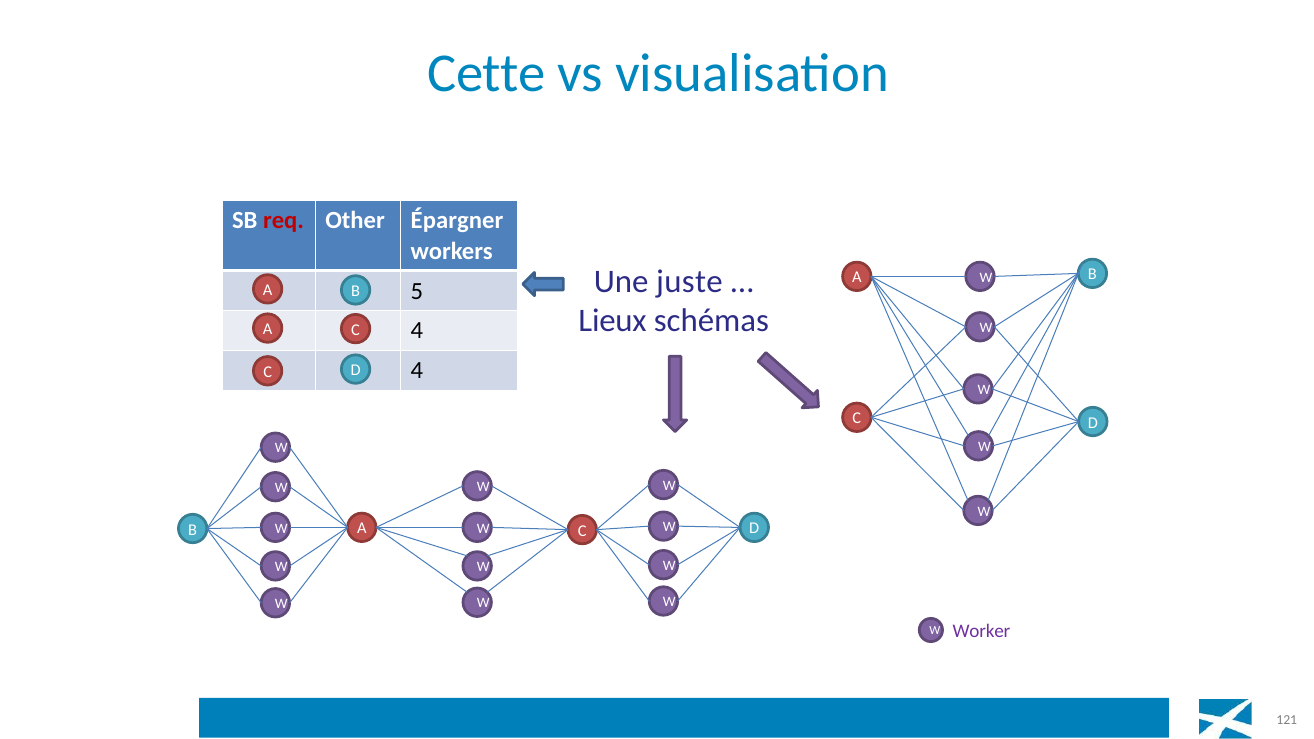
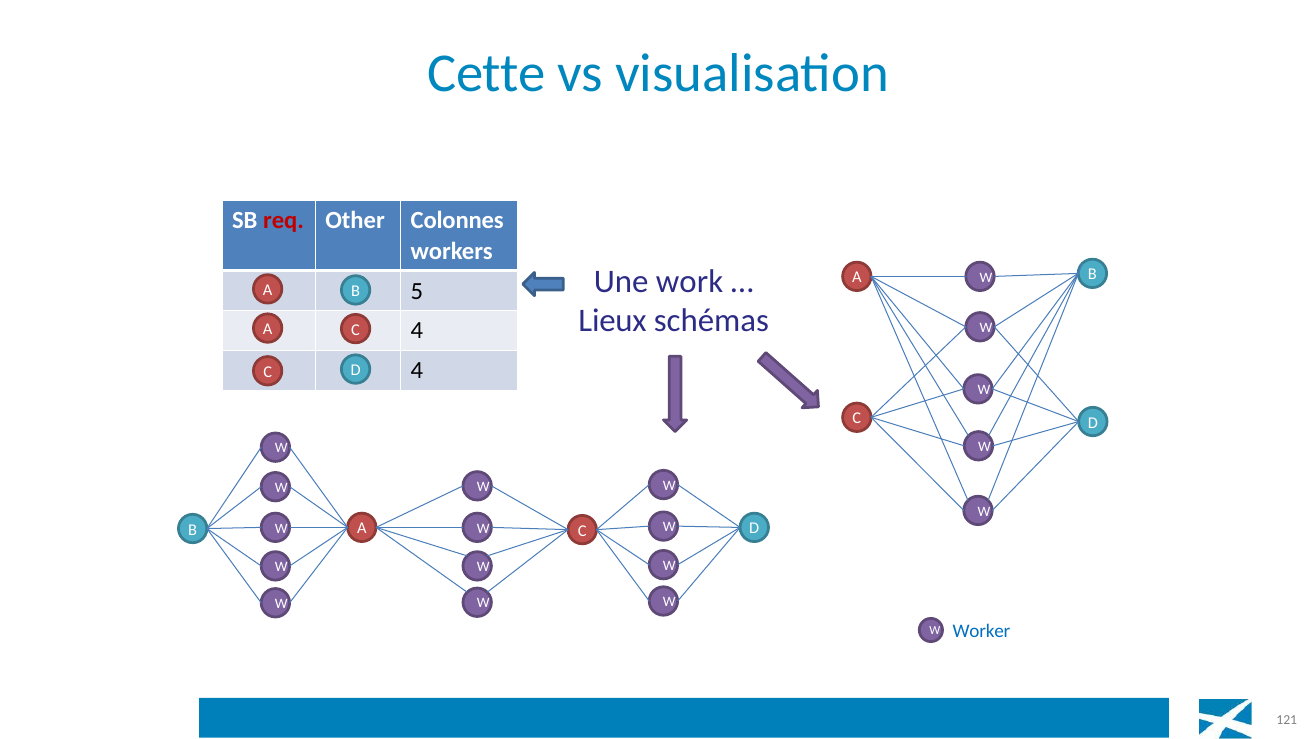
Épargner: Épargner -> Colonnes (457, 221)
juste: juste -> work (690, 281)
Worker colour: purple -> blue (981, 631)
